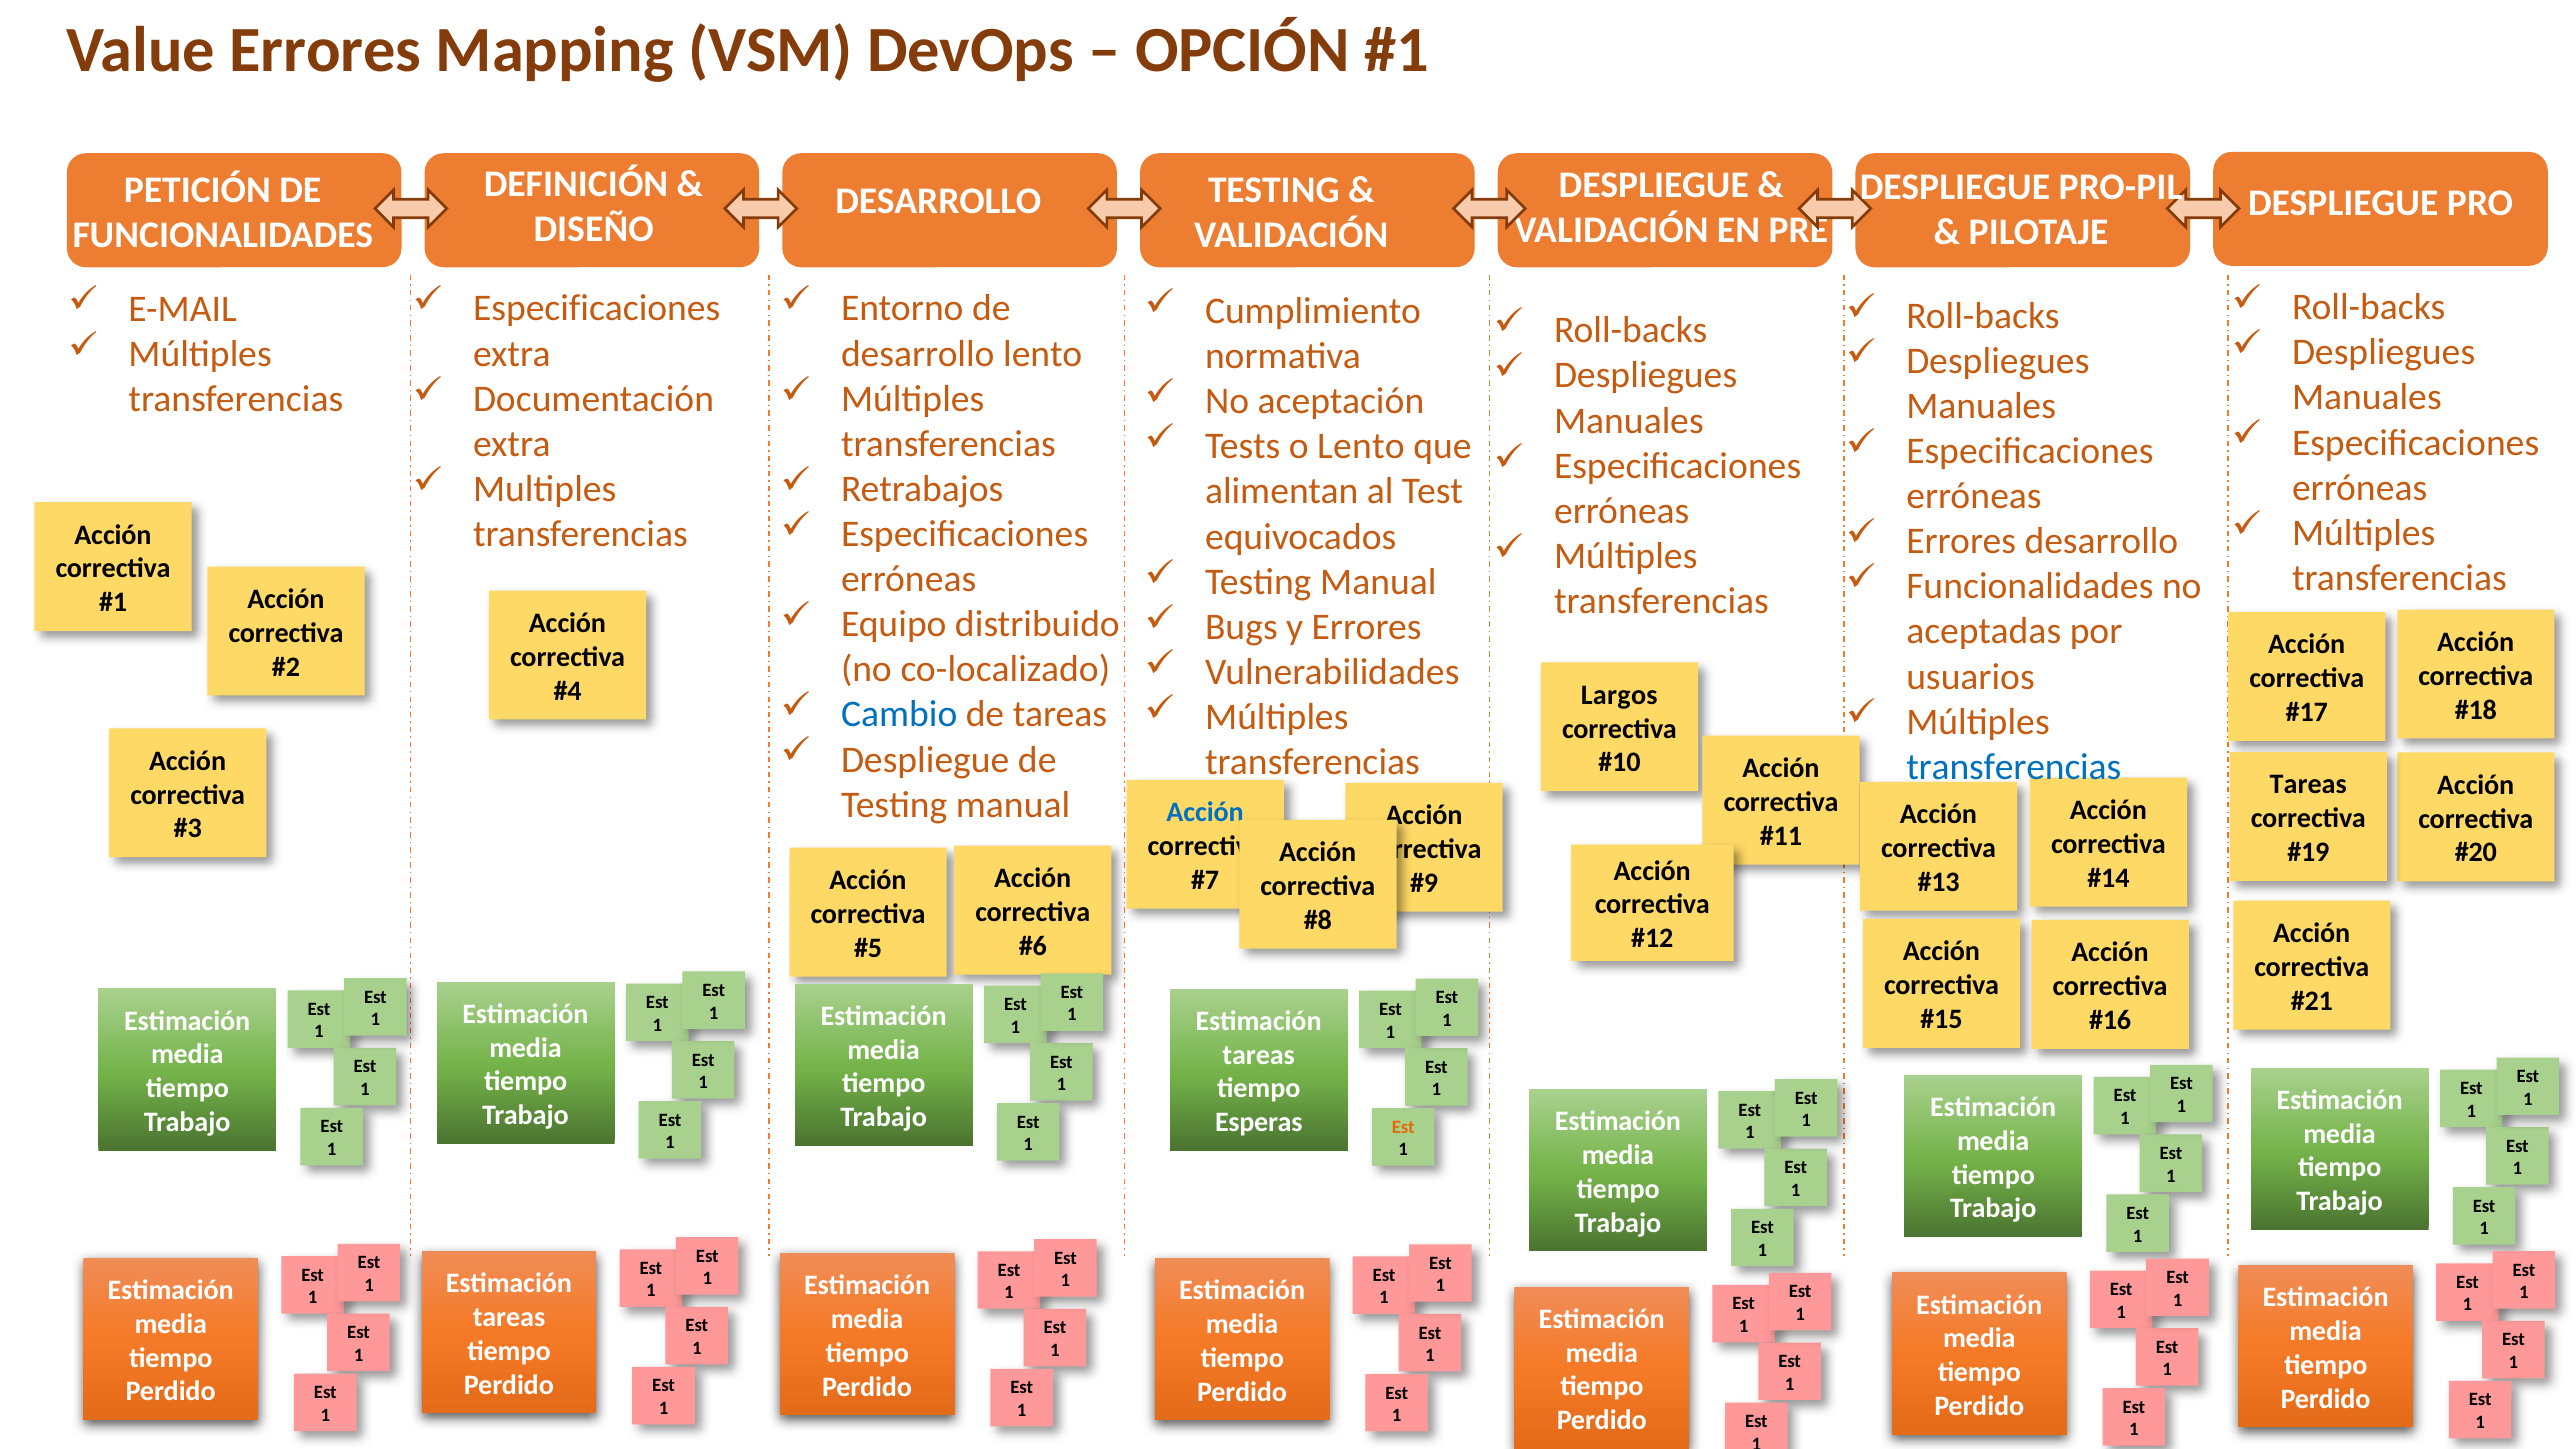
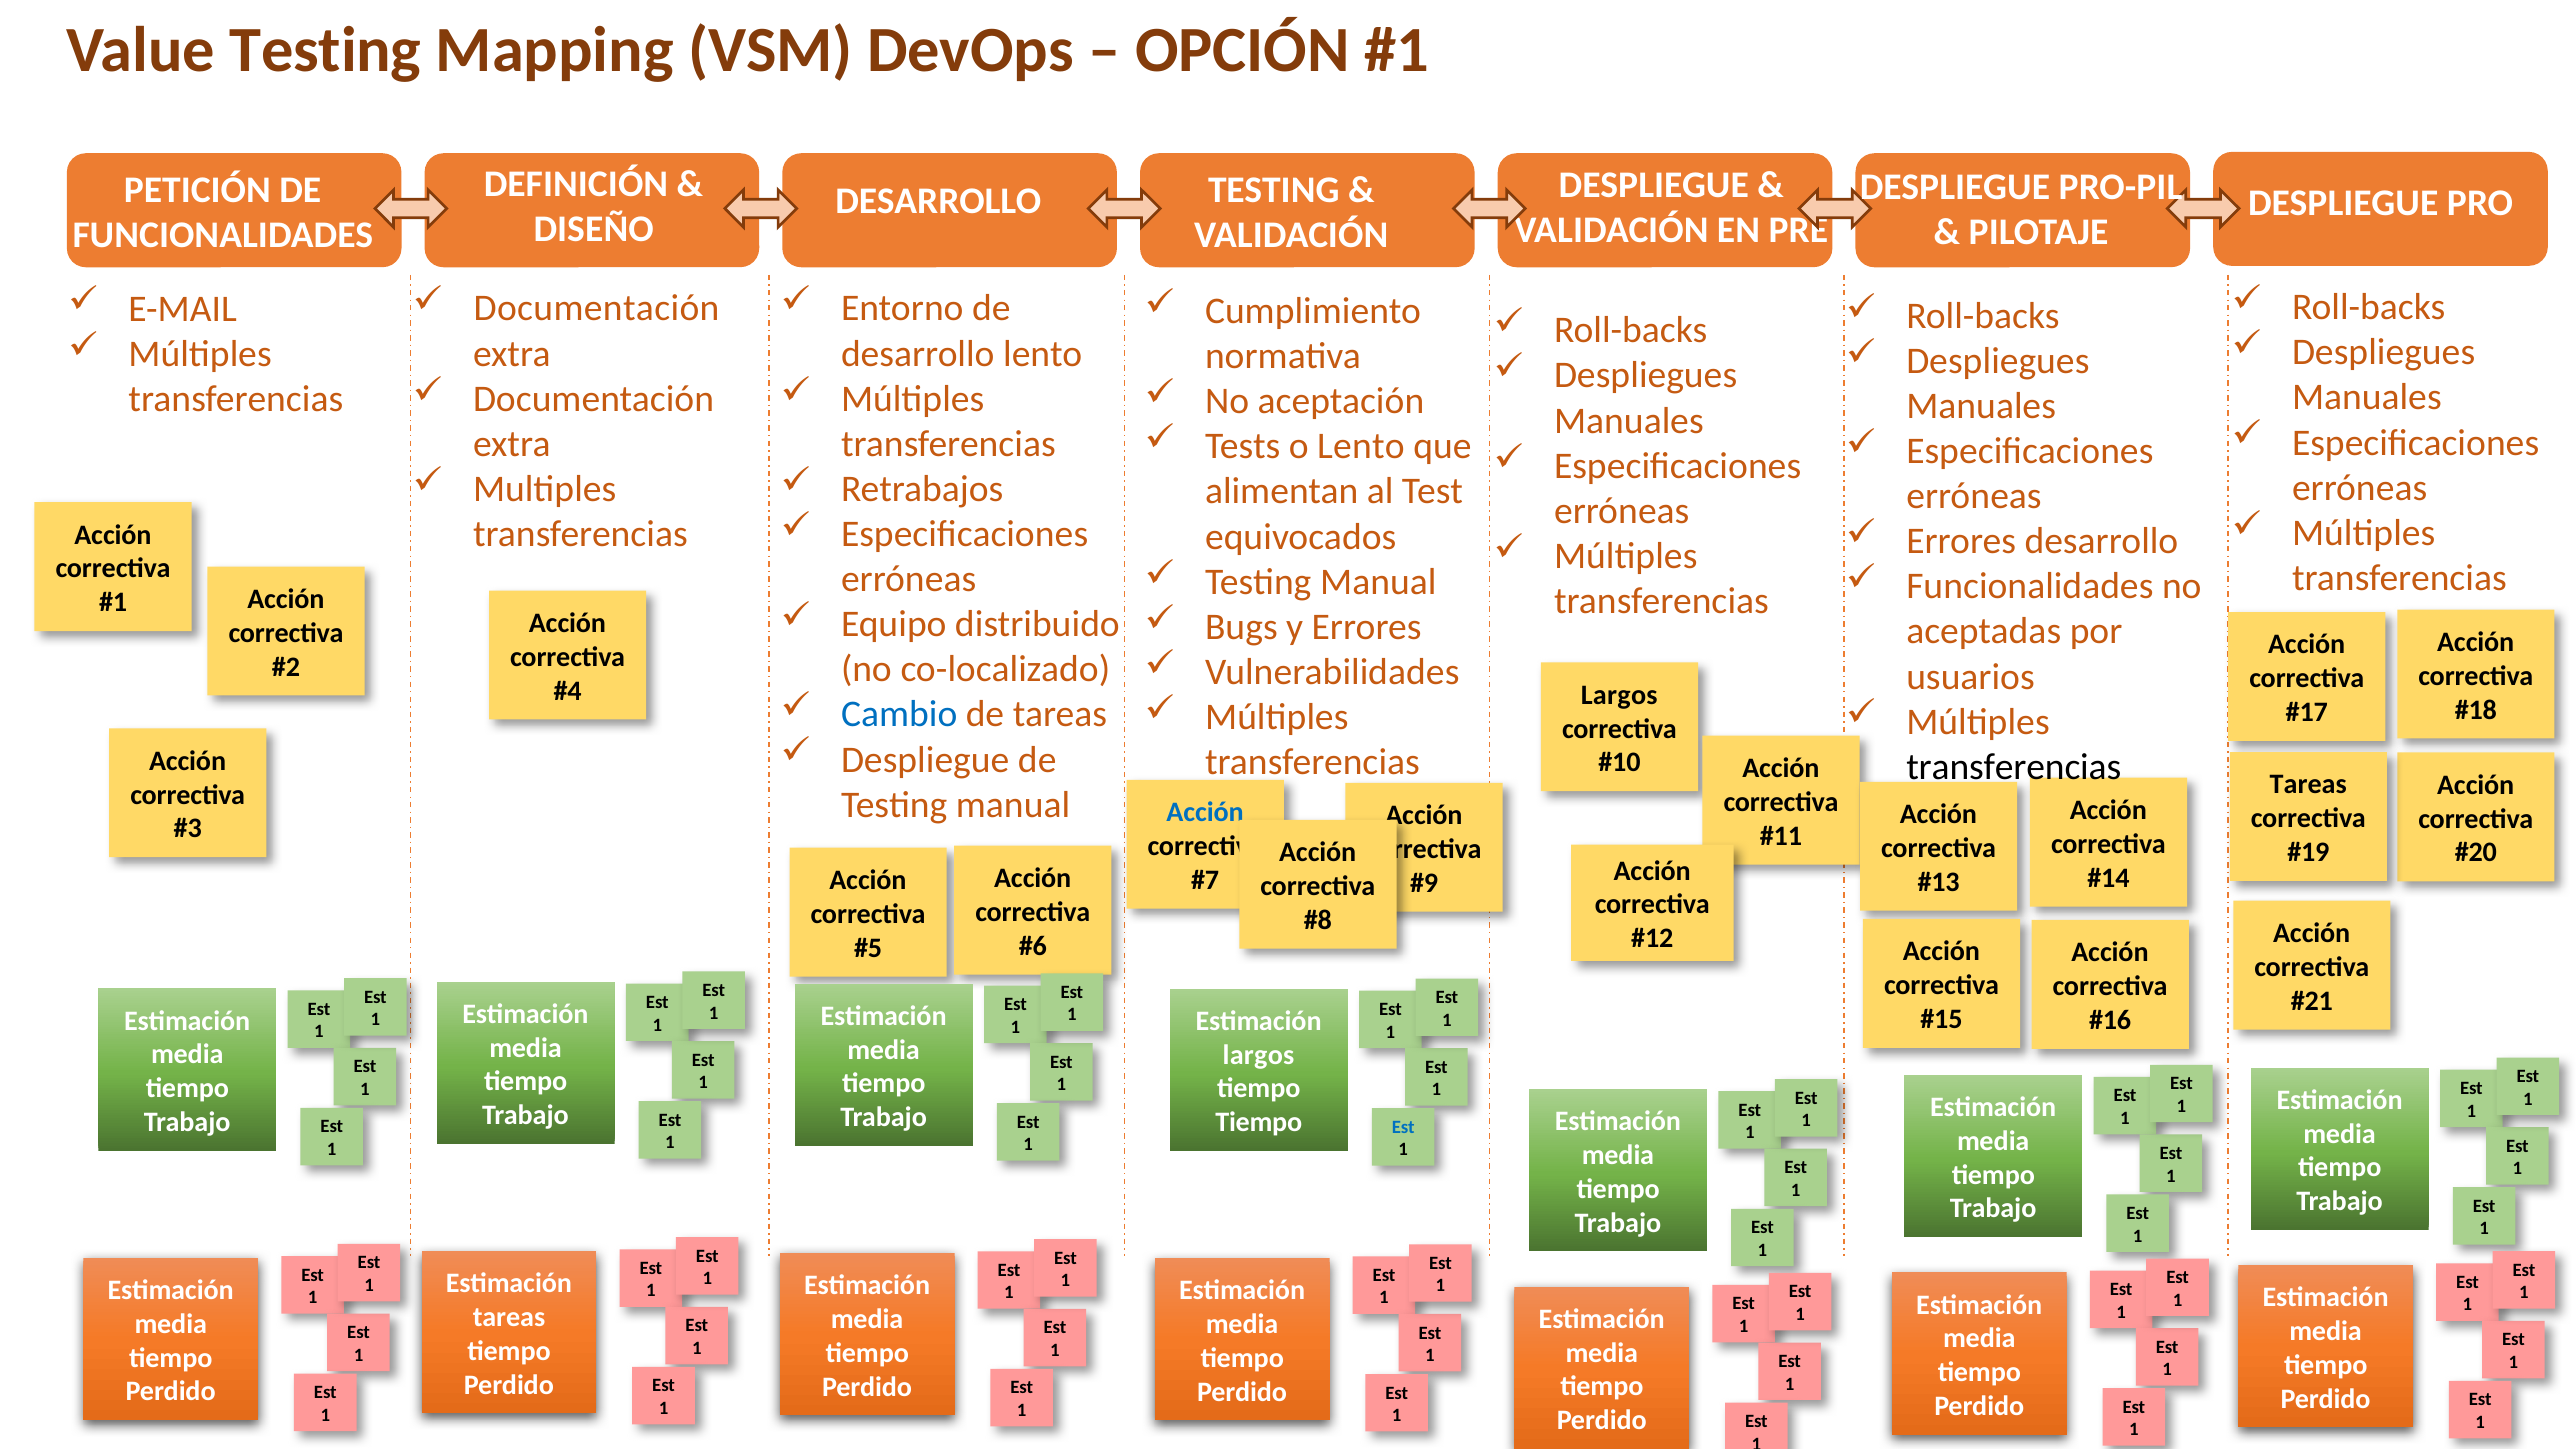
Value Errores: Errores -> Testing (326, 50)
Especificaciones: Especificaciones -> Documentación (596, 309)
transferencias colour: blue -> black (2014, 767)
tareas: tareas -> largos (1258, 1055)
Esperas: Esperas -> Tiempo (1259, 1122)
Est colour: orange -> blue (1403, 1127)
